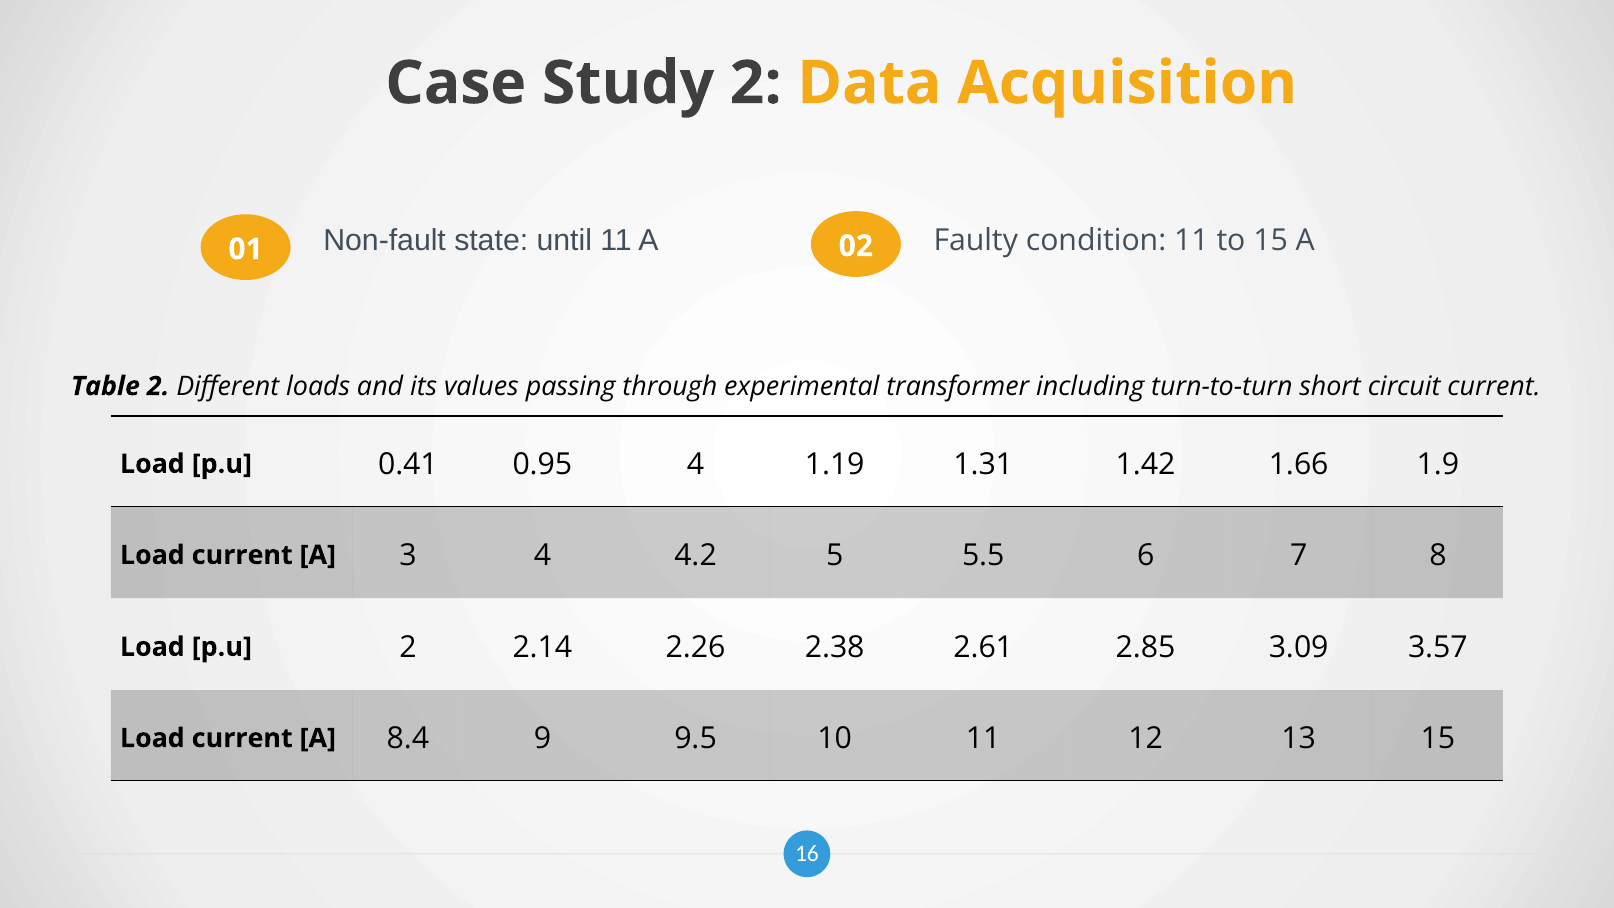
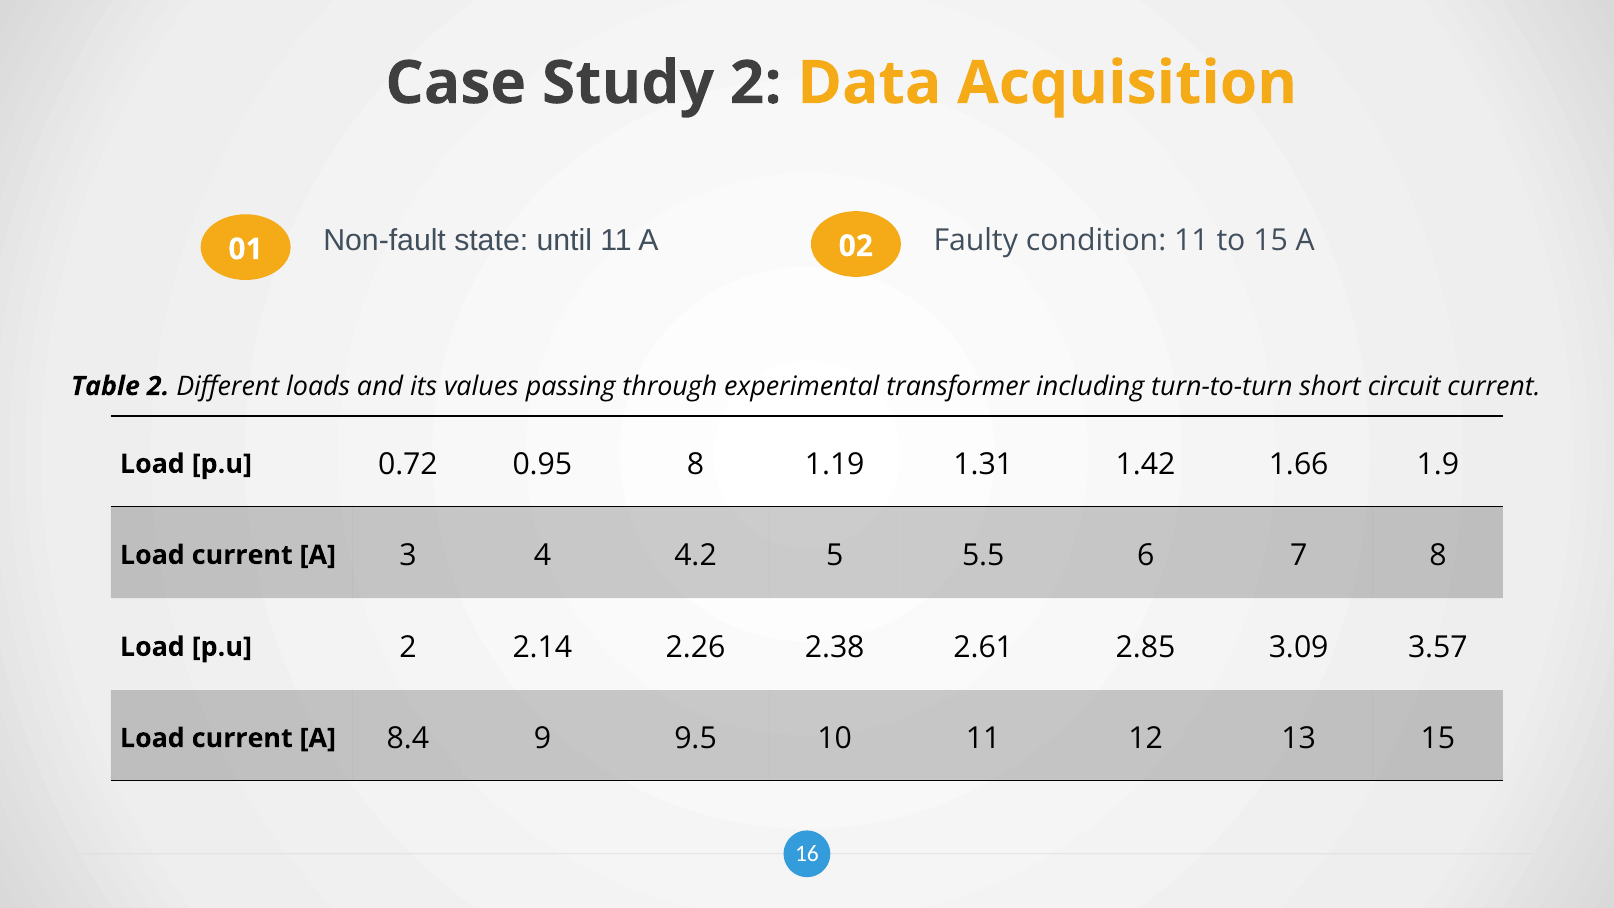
0.41: 0.41 -> 0.72 (408, 464)
0.95 4: 4 -> 8 (696, 464)
